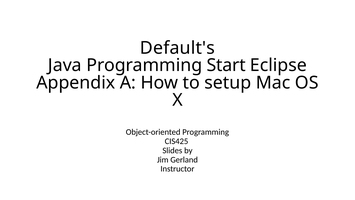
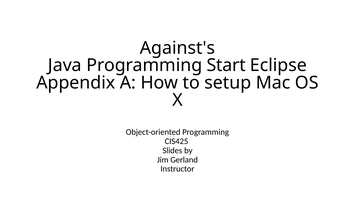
Default's: Default's -> Against's (177, 48)
